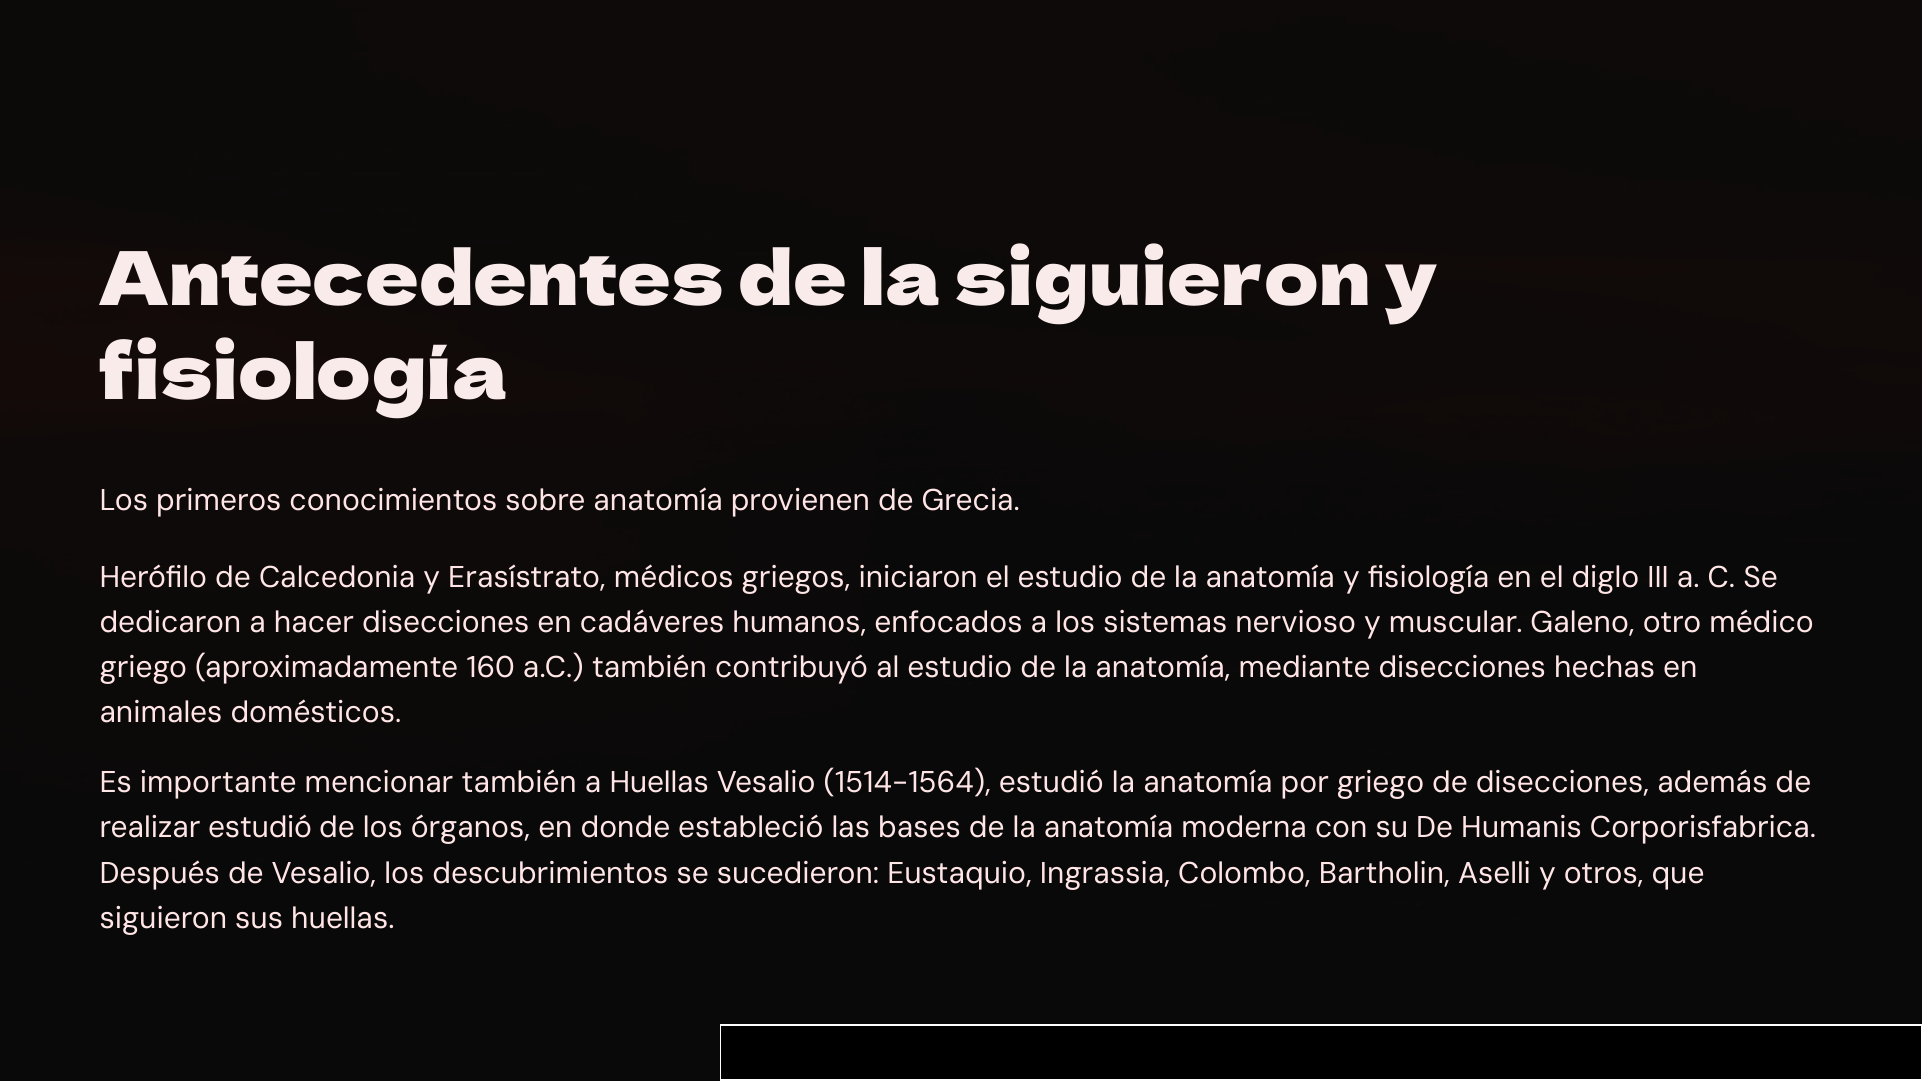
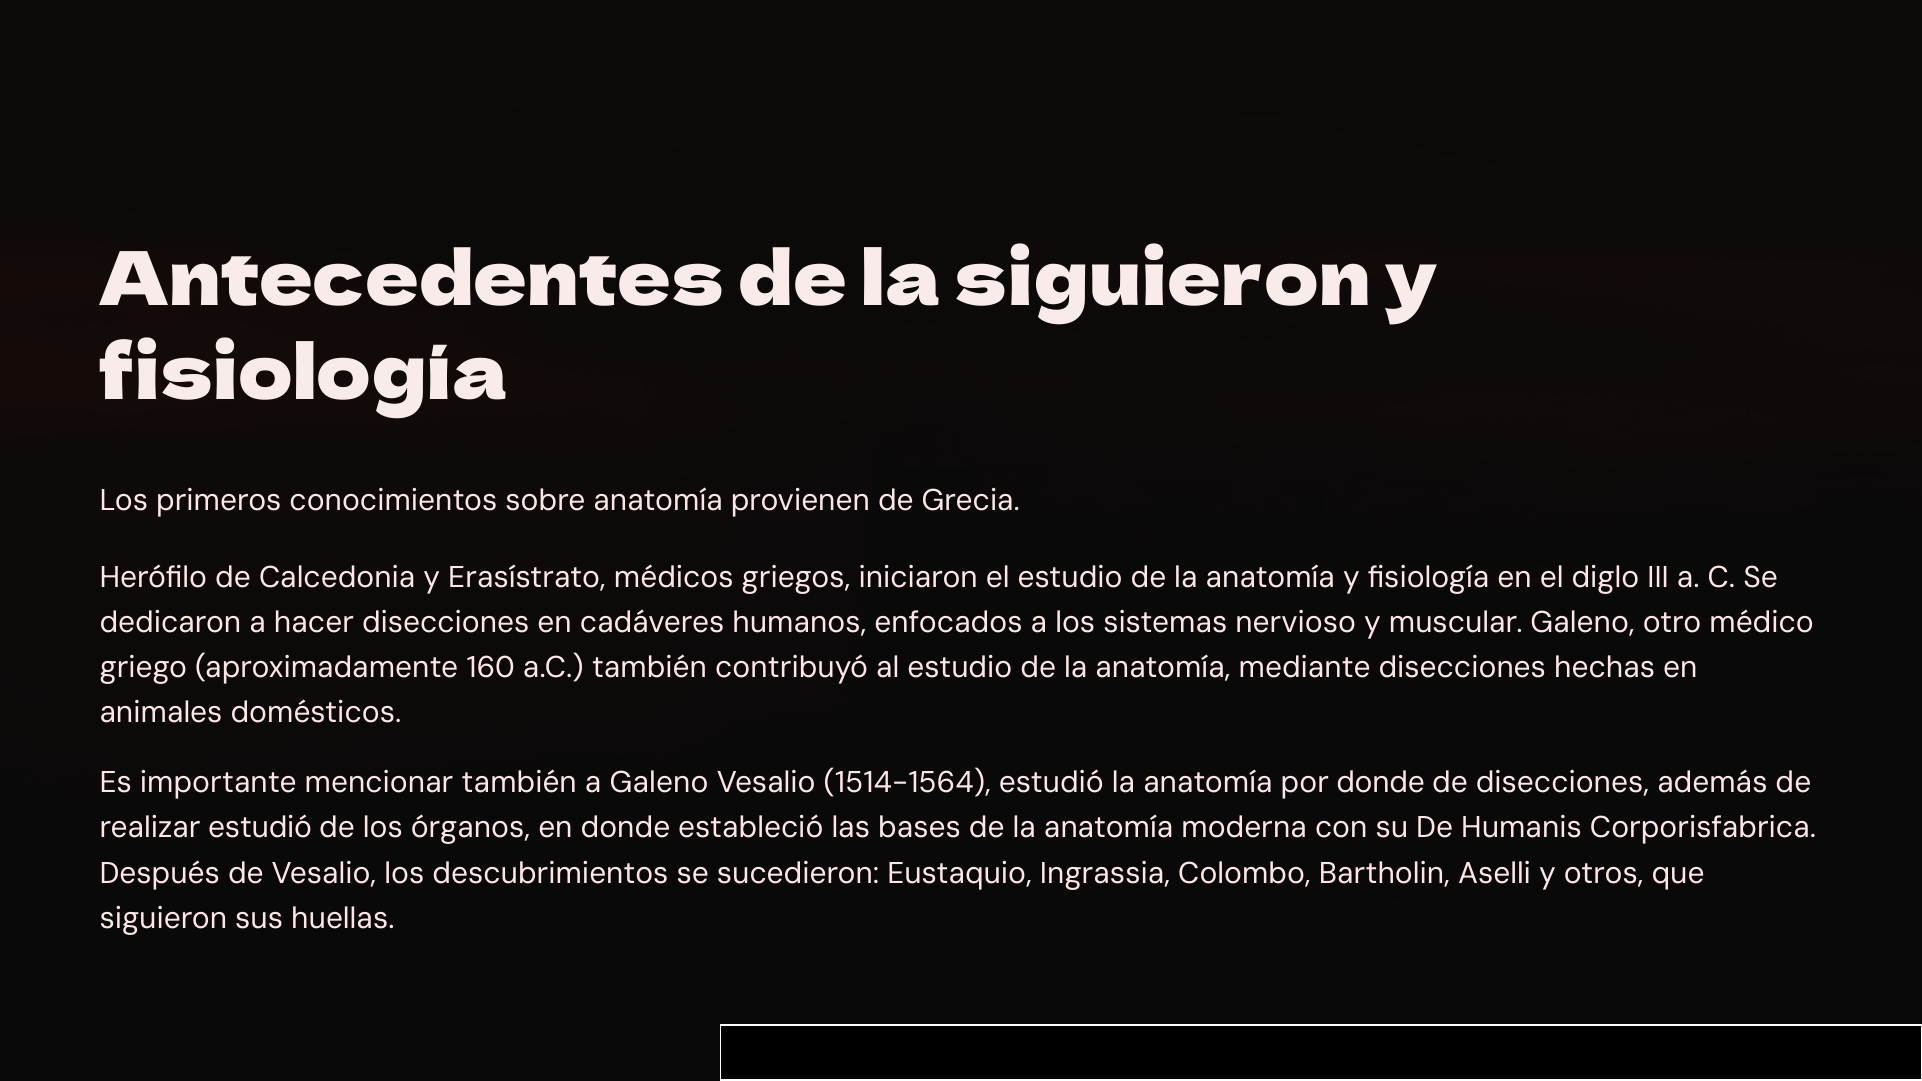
a Huellas: Huellas -> Galeno (659, 783)
por griego: griego -> donde (1381, 783)
